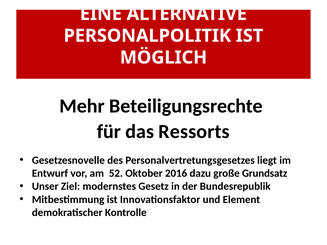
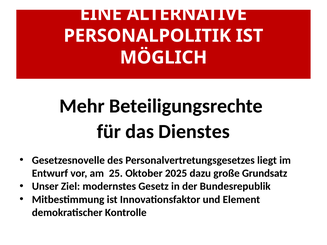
Ressorts: Ressorts -> Dienstes (194, 132)
52: 52 -> 25 (116, 173)
2016: 2016 -> 2025 (176, 173)
